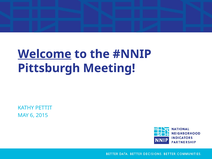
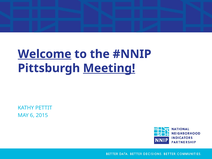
Meeting underline: none -> present (109, 68)
